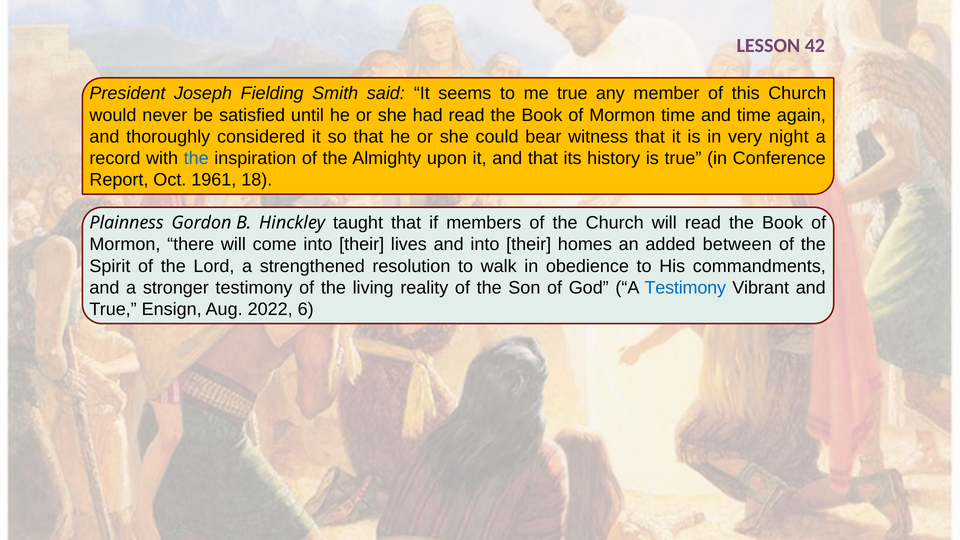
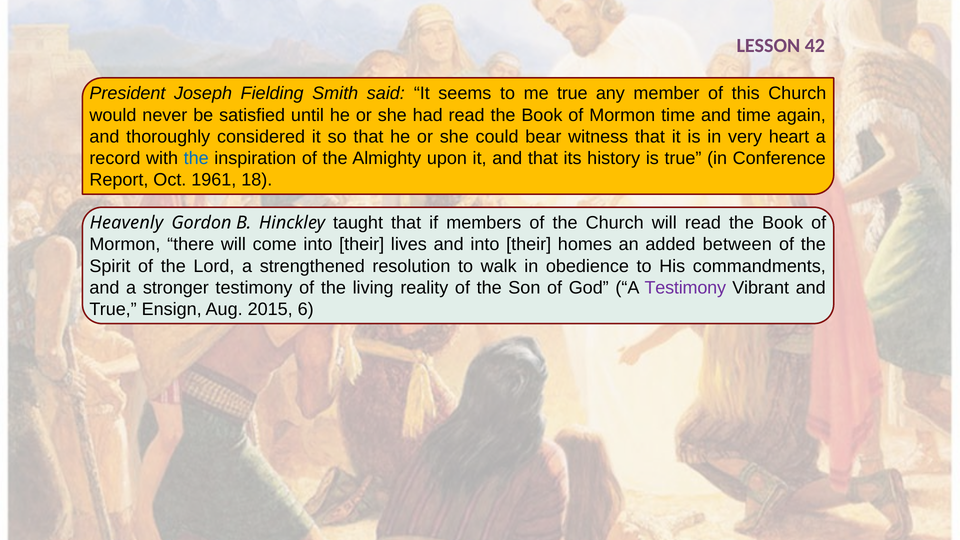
night: night -> heart (789, 137)
Plainness: Plainness -> Heavenly (126, 223)
Testimony colour: blue -> purple (685, 288)
2022: 2022 -> 2015 (270, 309)
